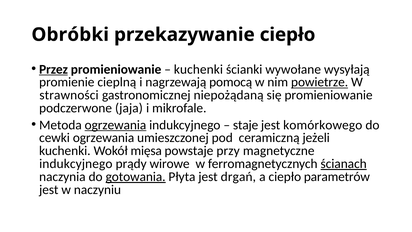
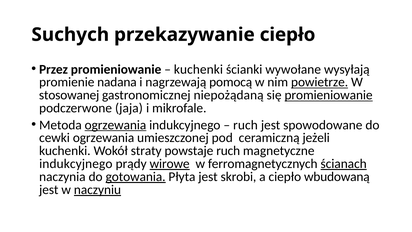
Obróbki: Obróbki -> Suchych (70, 35)
Przez underline: present -> none (54, 69)
cieplną: cieplną -> nadana (117, 82)
strawności: strawności -> stosowanej (69, 95)
promieniowanie underline: none -> present (329, 95)
staje: staje -> ruch (245, 125)
komórkowego: komórkowego -> spowodowane (323, 125)
mięsa: mięsa -> straty (146, 151)
powstaje przy: przy -> ruch (228, 151)
wirowe underline: none -> present (170, 164)
drgań: drgań -> skrobi (238, 177)
parametrów: parametrów -> wbudowaną (337, 177)
naczyniu underline: none -> present (97, 190)
